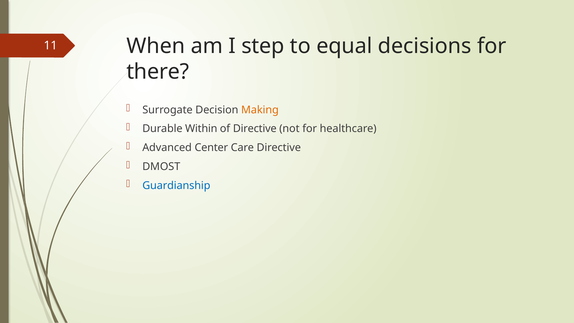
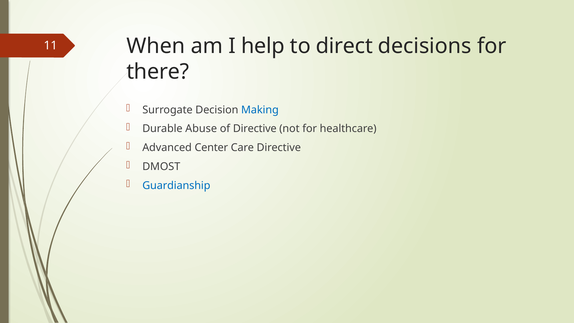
step: step -> help (263, 46)
equal: equal -> direct (344, 46)
Making colour: orange -> blue (260, 110)
Within: Within -> Abuse (201, 129)
